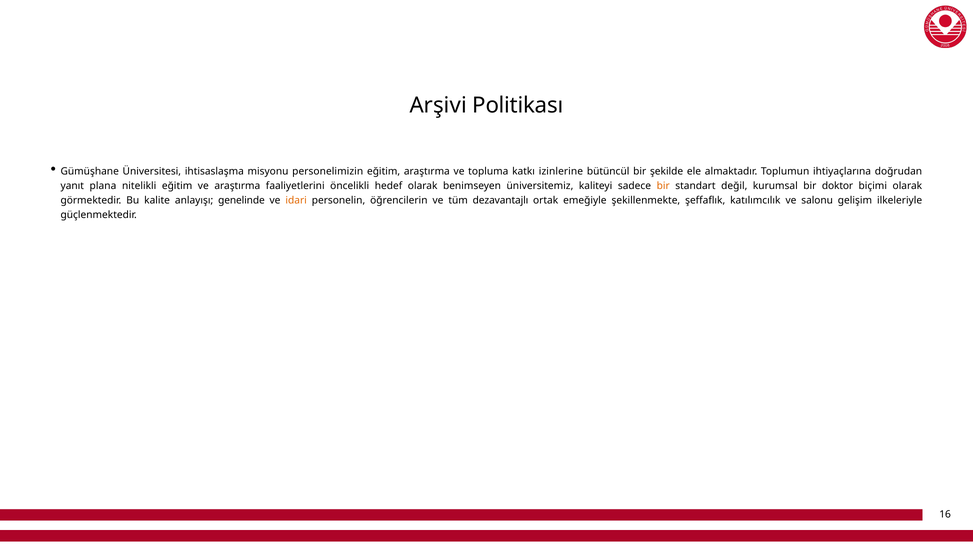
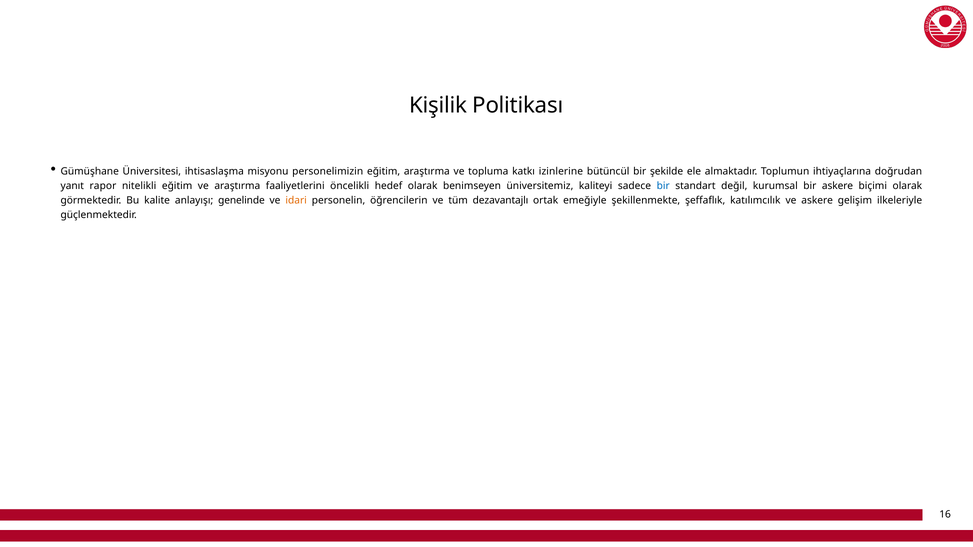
Arşivi: Arşivi -> Kişilik (438, 106)
plana: plana -> rapor (103, 186)
bir colour: orange -> blue (663, 186)
bir doktor: doktor -> askere (838, 186)
ve salonu: salonu -> askere (817, 201)
